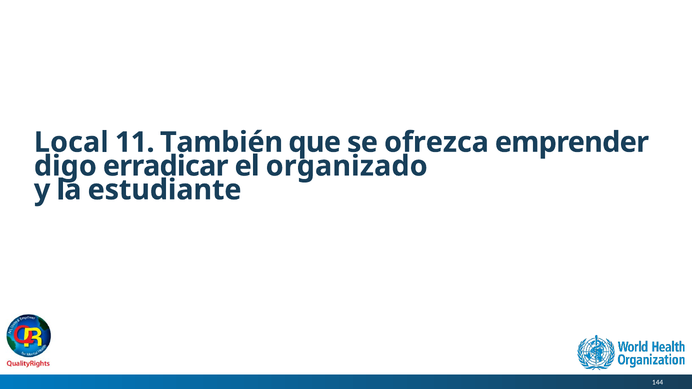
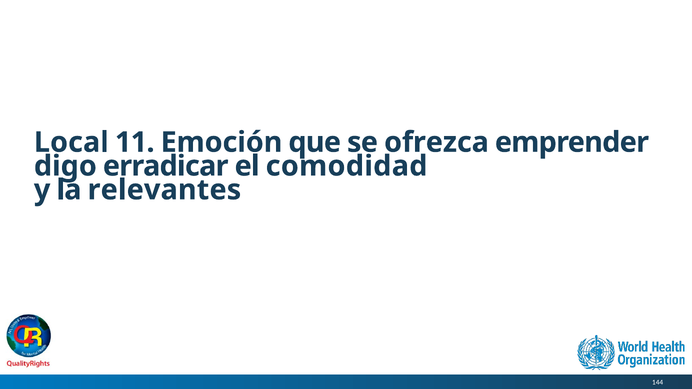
También: También -> Emoción (222, 142)
organizado: organizado -> comodidad (347, 166)
estudiante: estudiante -> relevantes (164, 190)
